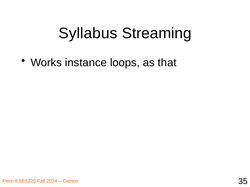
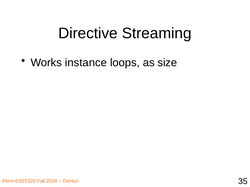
Syllabus: Syllabus -> Directive (88, 33)
that: that -> size (167, 63)
